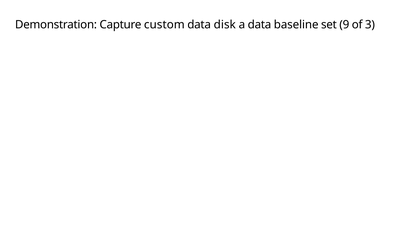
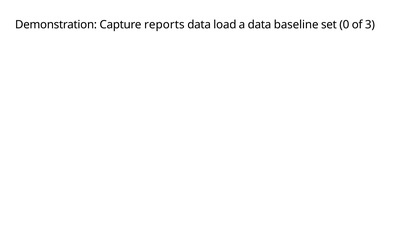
custom: custom -> reports (164, 25)
disk: disk -> load (225, 25)
9: 9 -> 0 (344, 25)
